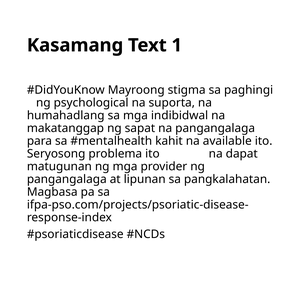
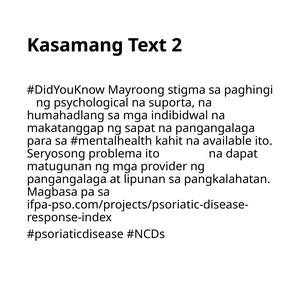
1: 1 -> 2 (177, 45)
